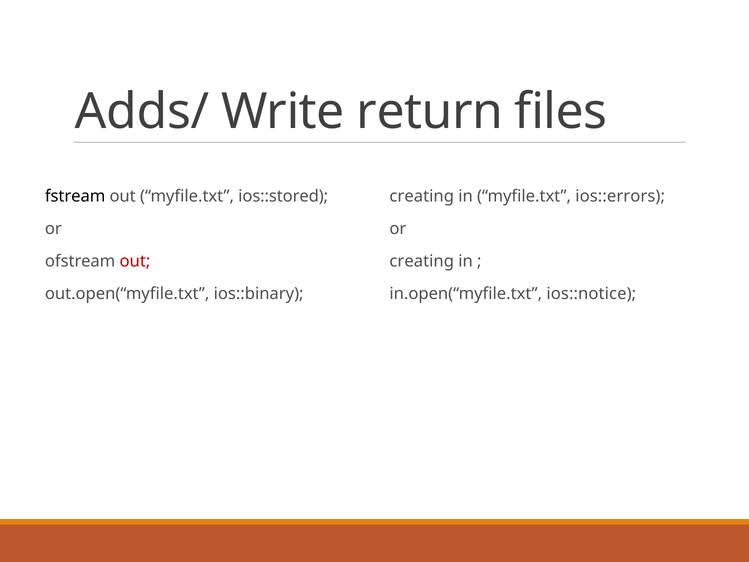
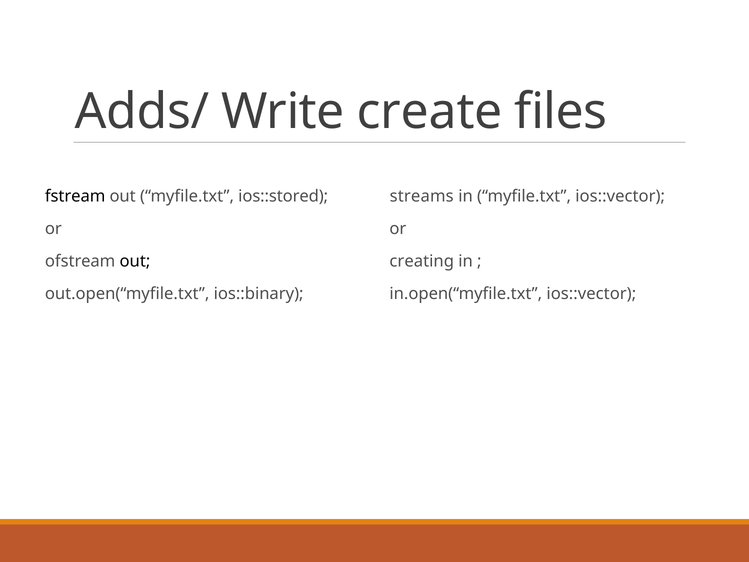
return: return -> create (430, 112)
creating: creating -> streams (422, 196)
myfile.txt ios::errors: ios::errors -> ios::vector (620, 196)
out colour: red -> black (135, 261)
in.open(“myfile.txt ios::notice: ios::notice -> ios::vector (591, 294)
